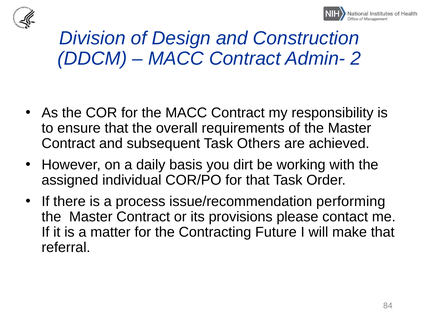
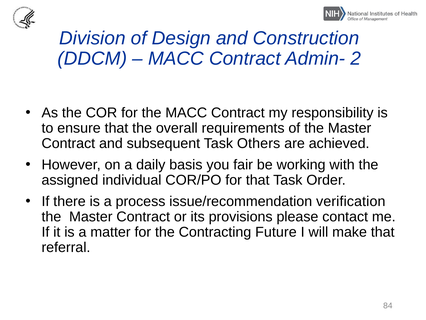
dirt: dirt -> fair (243, 165)
performing: performing -> verification (351, 201)
